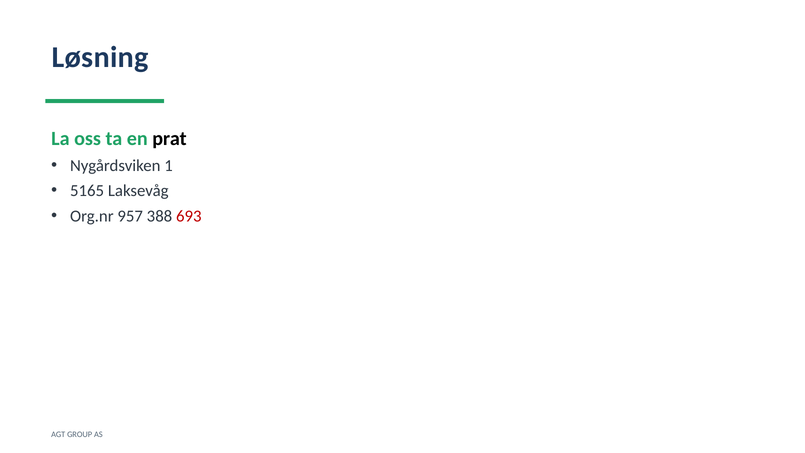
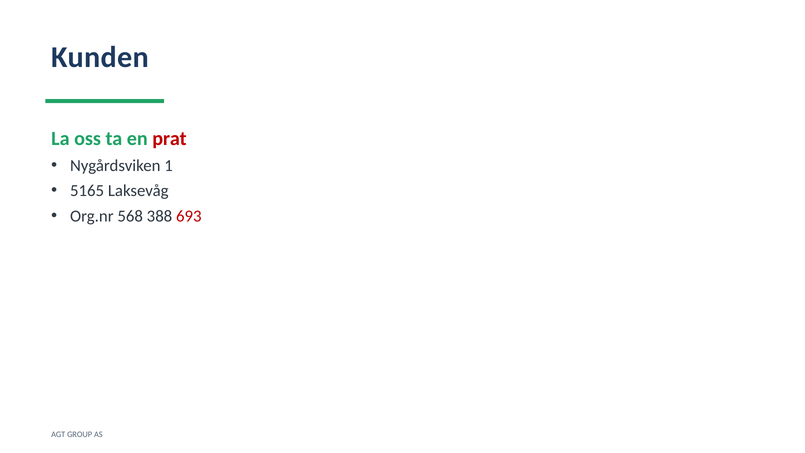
Løsning: Løsning -> Kunden (100, 57)
prat colour: black -> red (169, 139)
957: 957 -> 568 (130, 216)
